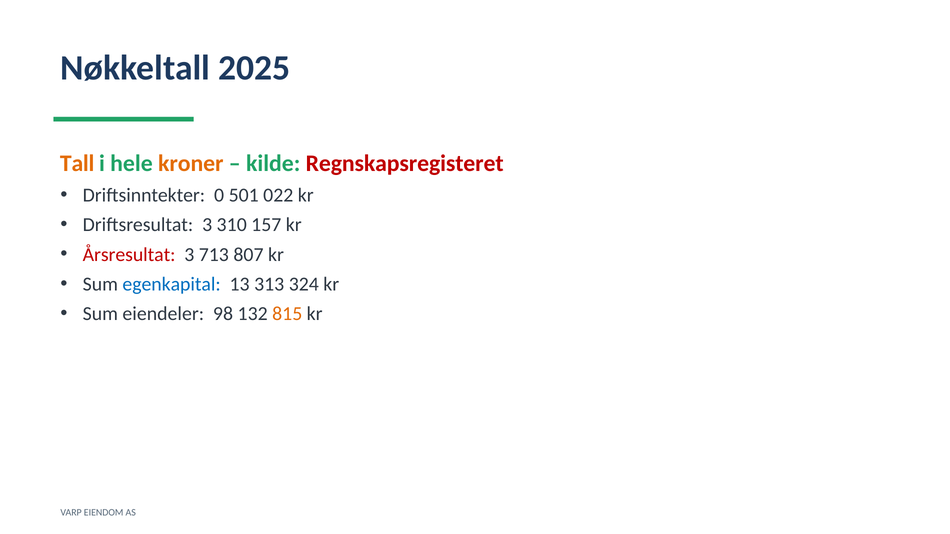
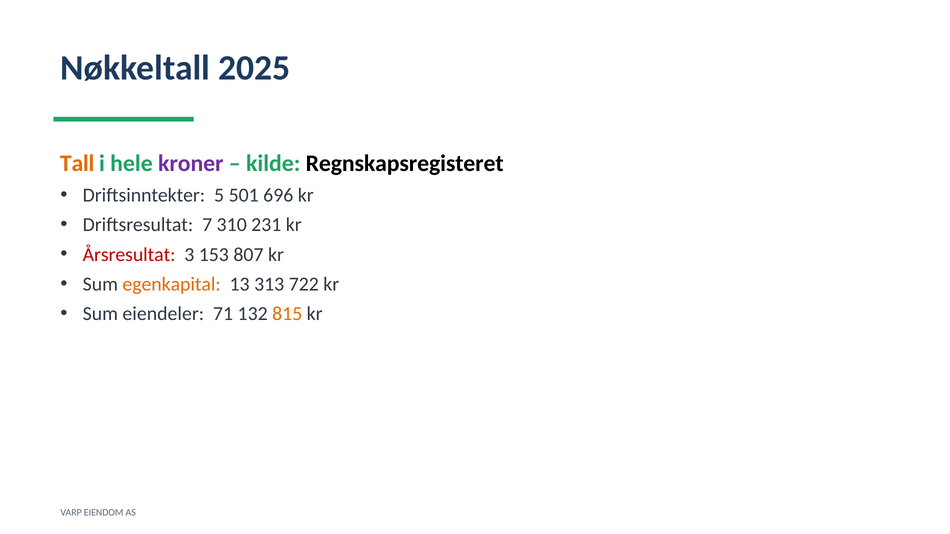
kroner colour: orange -> purple (191, 164)
Regnskapsregisteret colour: red -> black (405, 164)
0: 0 -> 5 (219, 195)
022: 022 -> 696 (278, 195)
Driftsresultat 3: 3 -> 7 (207, 225)
157: 157 -> 231 (266, 225)
713: 713 -> 153 (214, 255)
egenkapital colour: blue -> orange (172, 284)
324: 324 -> 722 (304, 284)
98: 98 -> 71 (223, 314)
